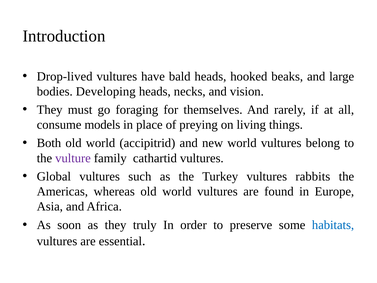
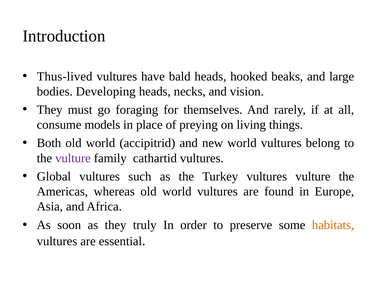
Drop-lived: Drop-lived -> Thus-lived (65, 76)
vultures rabbits: rabbits -> vulture (313, 176)
habitats colour: blue -> orange (333, 225)
